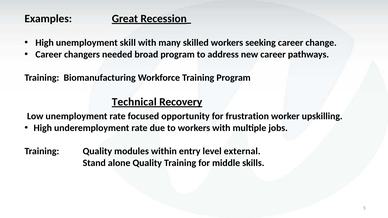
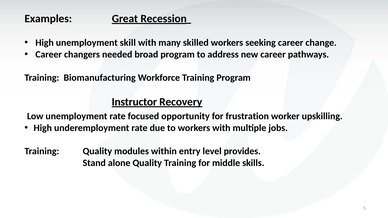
Technical: Technical -> Instructor (134, 102)
external: external -> provides (242, 151)
